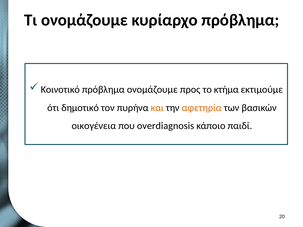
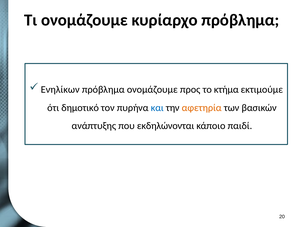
Κοινοτικό: Κοινοτικό -> Ενηλίκων (60, 90)
και colour: orange -> blue (157, 108)
οικογένεια: οικογένεια -> ανάπτυξης (94, 126)
overdiagnosis: overdiagnosis -> εκδηλώνονται (166, 126)
